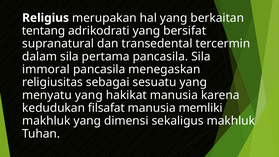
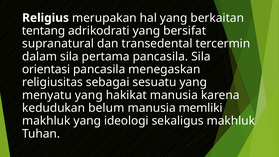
immoral: immoral -> orientasi (46, 69)
filsafat: filsafat -> belum (106, 108)
dimensi: dimensi -> ideologi (126, 121)
